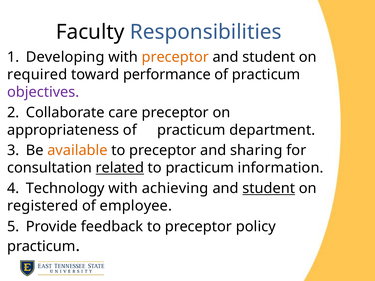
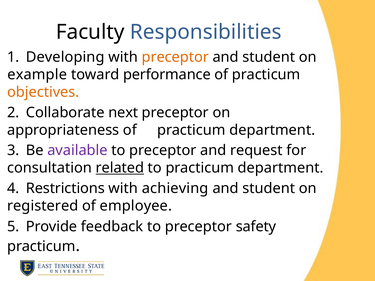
required: required -> example (37, 75)
objectives colour: purple -> orange (43, 92)
care: care -> next (123, 113)
available colour: orange -> purple (77, 151)
sharing: sharing -> request (256, 151)
to practicum information: information -> department (281, 168)
Technology: Technology -> Restrictions (65, 188)
student underline: present -> none (269, 188)
policy: policy -> safety (256, 227)
